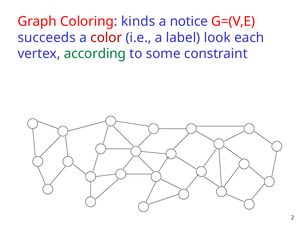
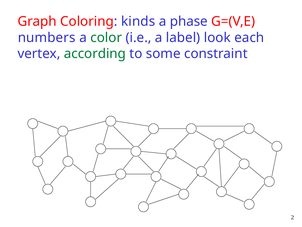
notice: notice -> phase (189, 21)
succeeds: succeeds -> numbers (47, 37)
color colour: red -> green (106, 37)
